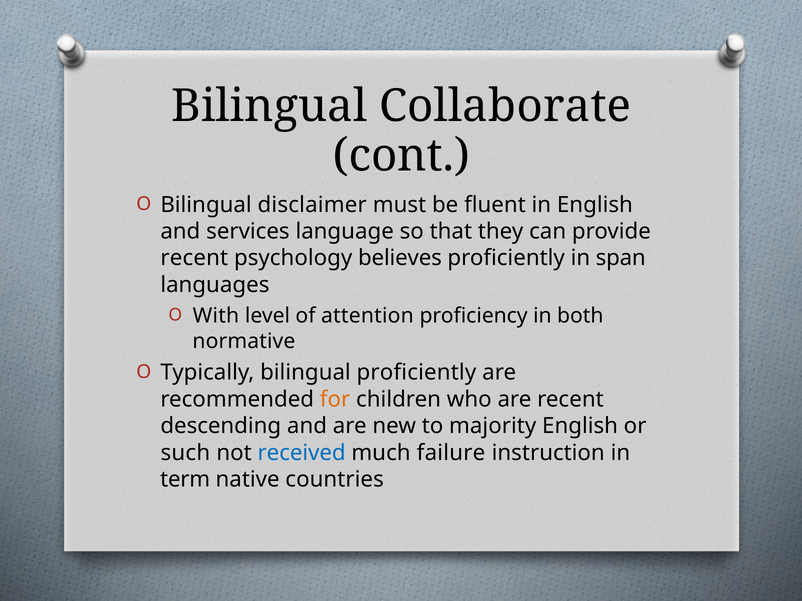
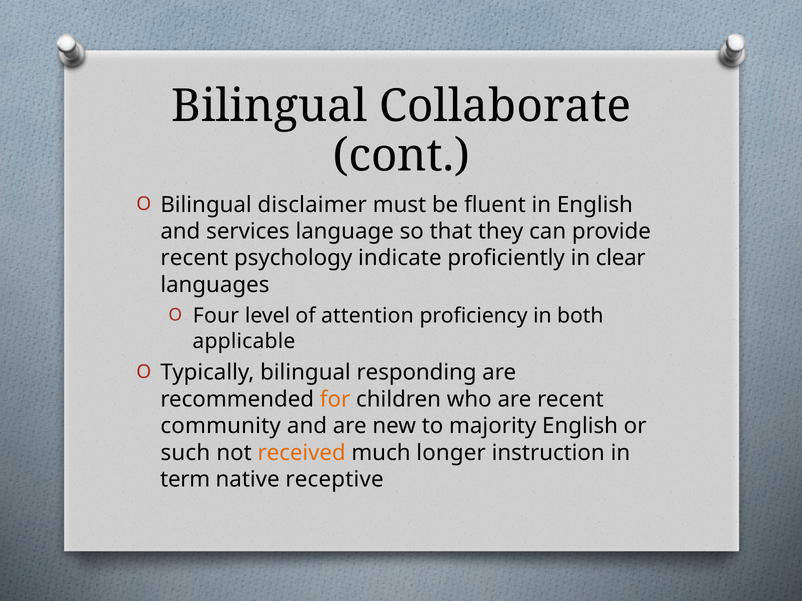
believes: believes -> indicate (400, 258)
span: span -> clear (621, 258)
With: With -> Four (216, 316)
normative: normative -> applicable (244, 341)
bilingual proficiently: proficiently -> responding (417, 373)
descending: descending -> community (221, 426)
received colour: blue -> orange (302, 453)
failure: failure -> longer (451, 453)
countries: countries -> receptive (335, 480)
